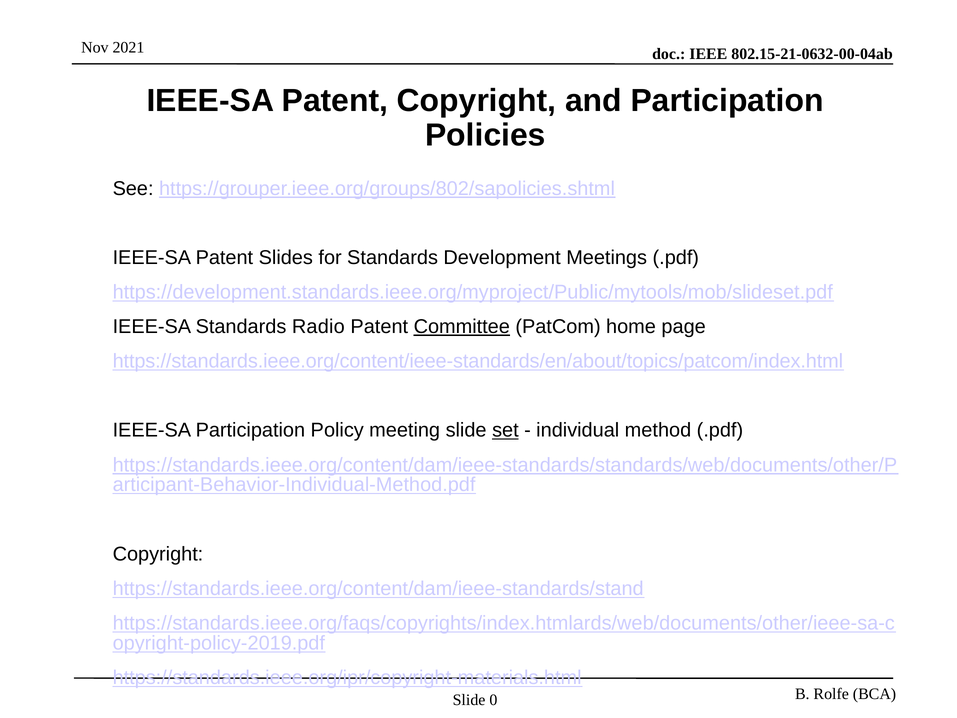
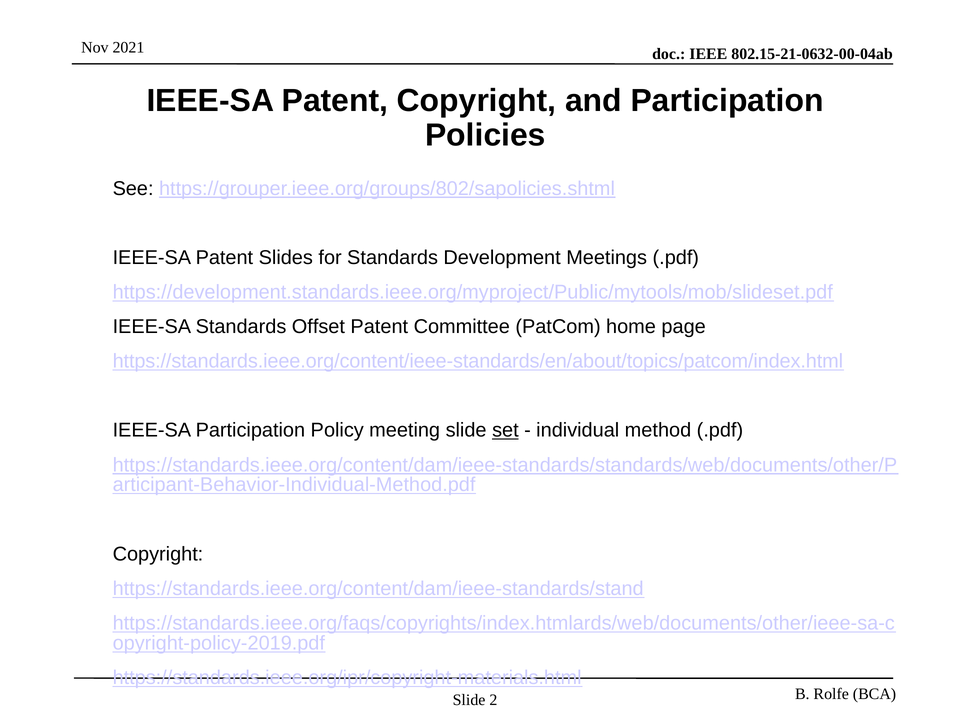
Radio: Radio -> Offset (318, 327)
Committee underline: present -> none (462, 327)
0: 0 -> 2 (493, 700)
